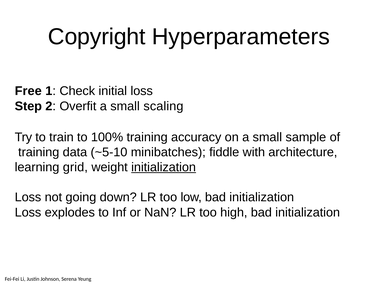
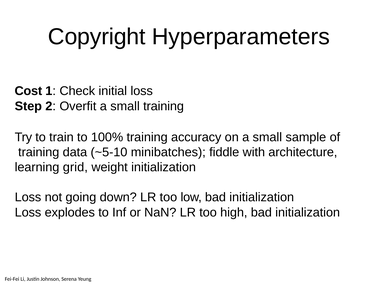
Free: Free -> Cost (28, 91)
small scaling: scaling -> training (164, 106)
initialization underline: present -> none (164, 167)
